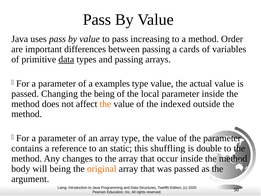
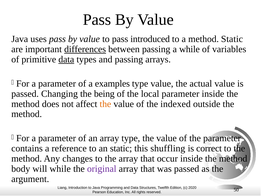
increasing: increasing -> introduced (150, 39)
method Order: Order -> Static (232, 39)
differences underline: none -> present (85, 49)
a cards: cards -> while (189, 49)
double: double -> correct (209, 148)
will being: being -> while (60, 169)
original colour: orange -> purple (102, 169)
